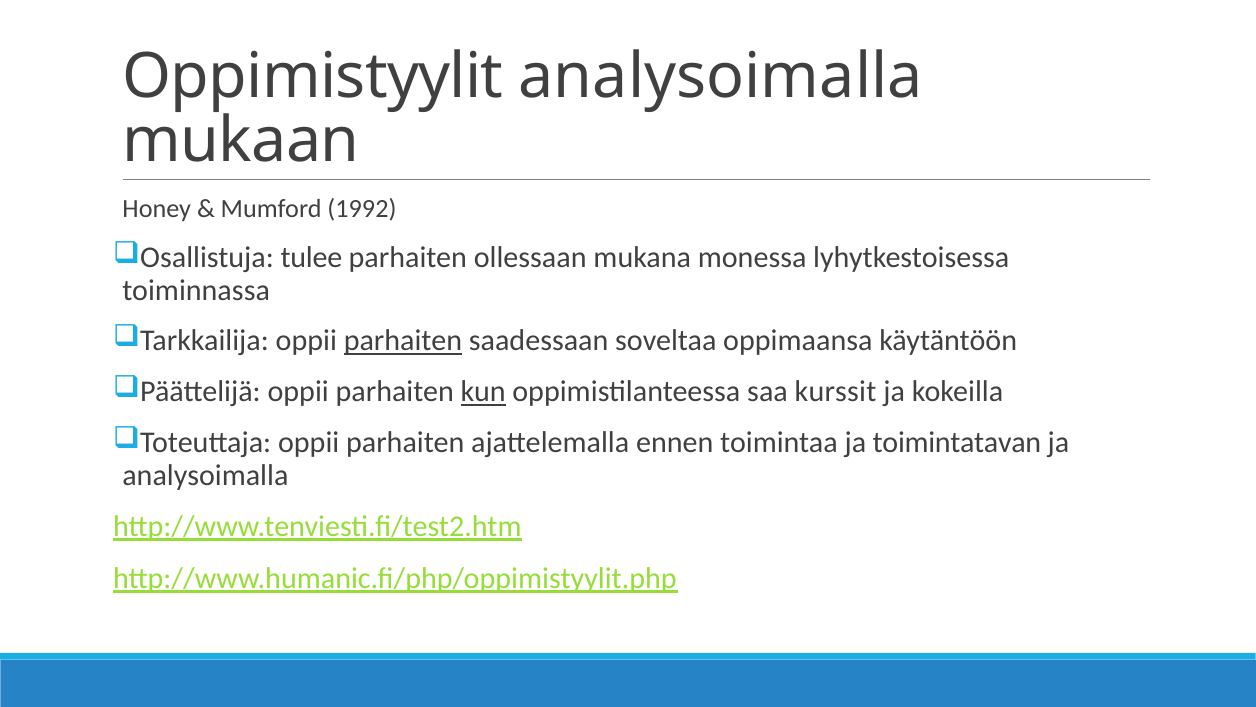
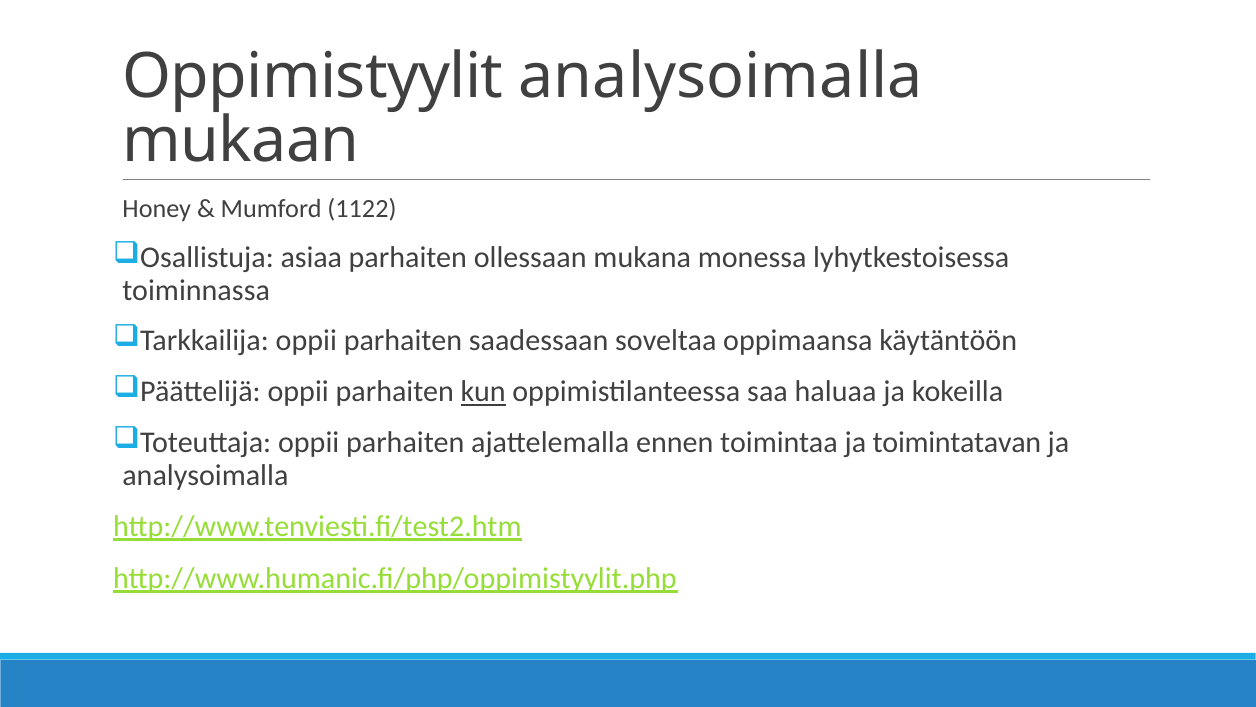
1992: 1992 -> 1122 (362, 209)
tulee: tulee -> asiaa (311, 258)
parhaiten underline: present -> none (403, 341)
kurssit: kurssit -> haluaa (836, 392)
